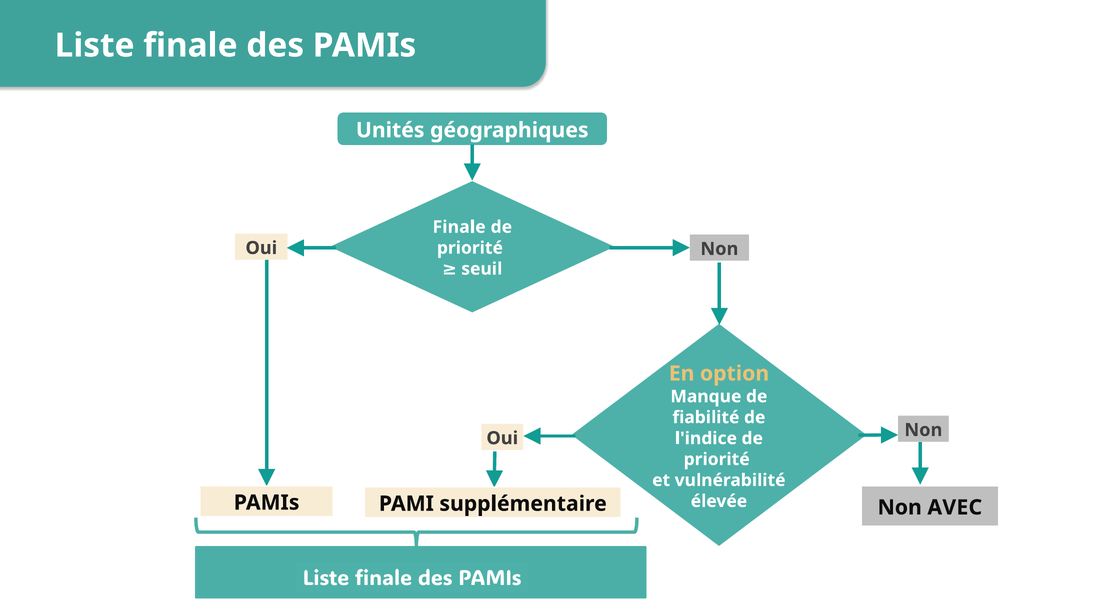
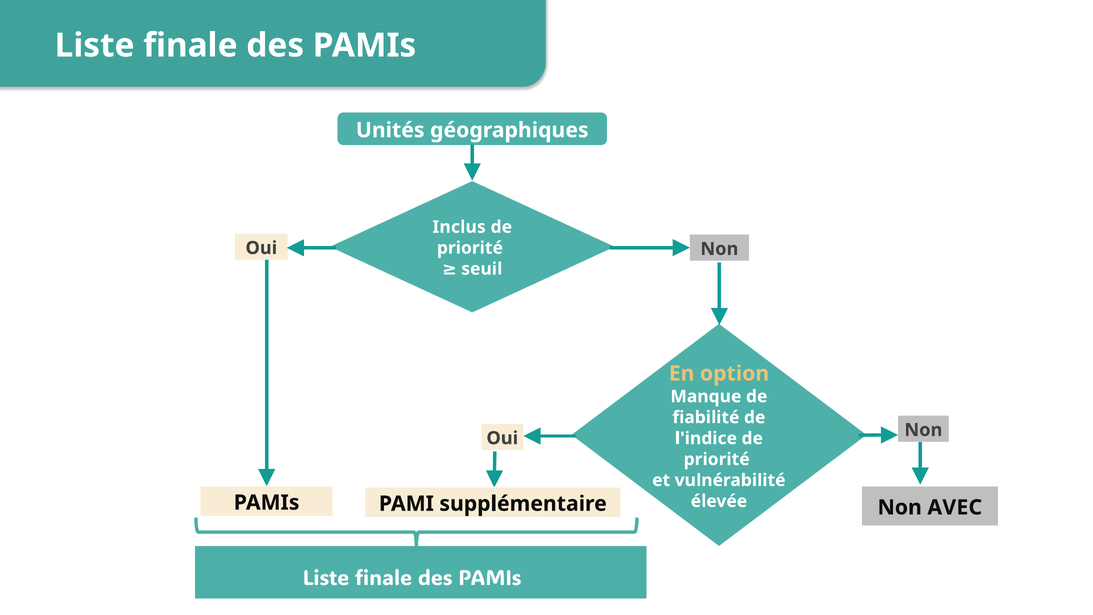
Finale: Finale -> Inclus (459, 227)
